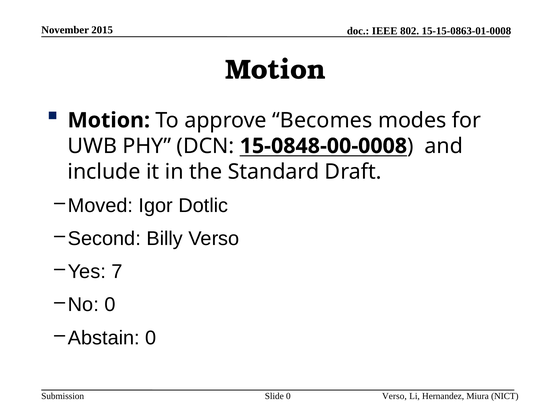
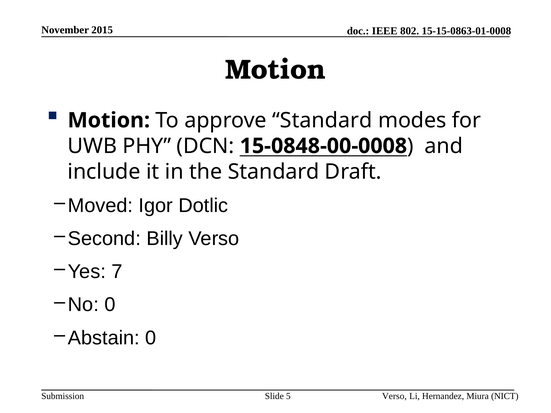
approve Becomes: Becomes -> Standard (322, 120)
Slide 0: 0 -> 5 (288, 396)
